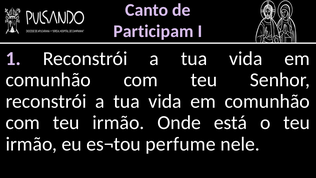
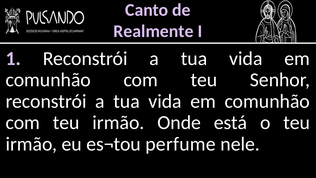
Participam: Participam -> Realmente (153, 31)
